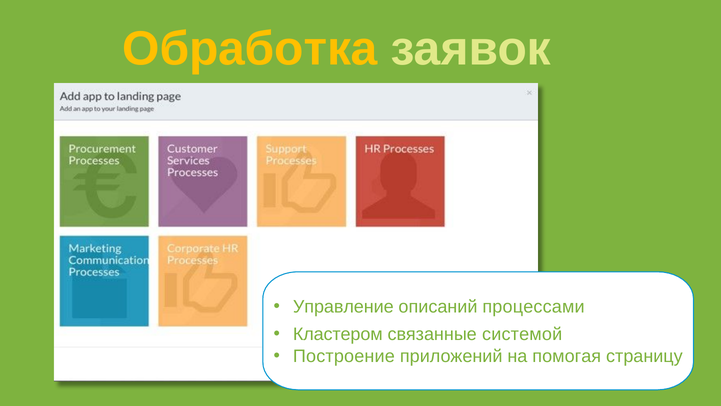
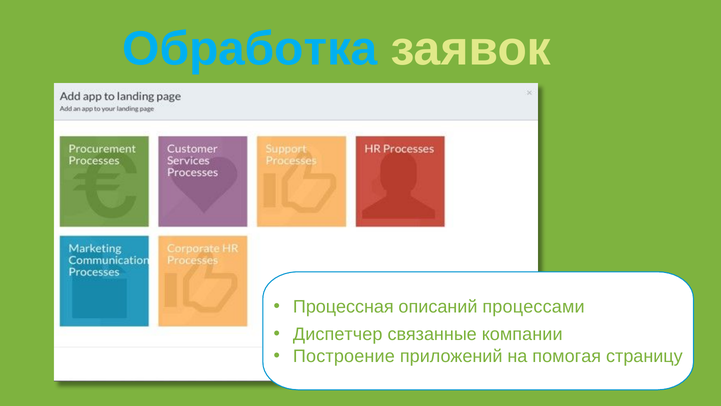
Обработка colour: yellow -> light blue (250, 49)
Управление: Управление -> Процессная (343, 307)
Кластером: Кластером -> Диспетчер (338, 334)
системой: системой -> компании (522, 334)
